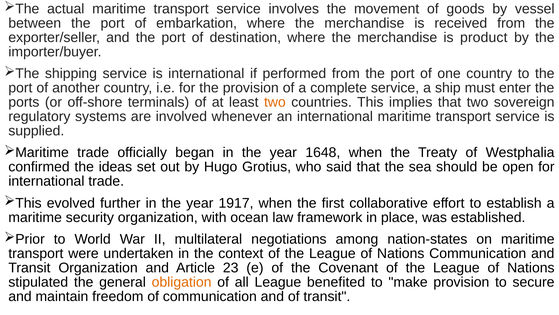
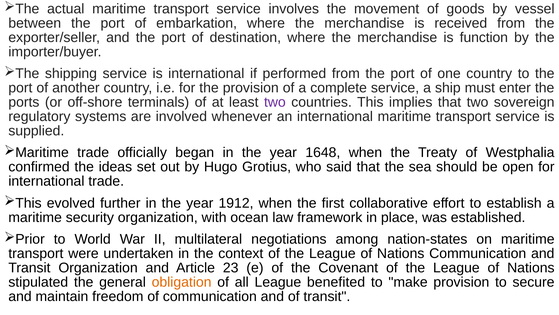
product: product -> function (484, 37)
two colour: orange -> purple (275, 102)
1917: 1917 -> 1912 (236, 203)
